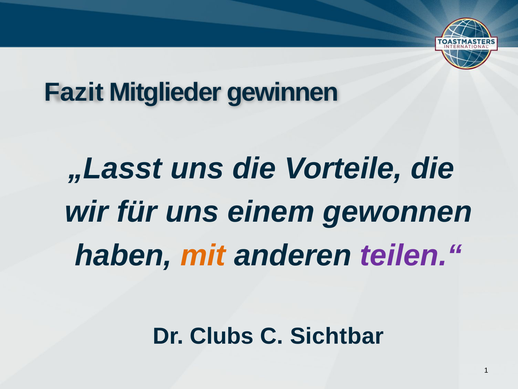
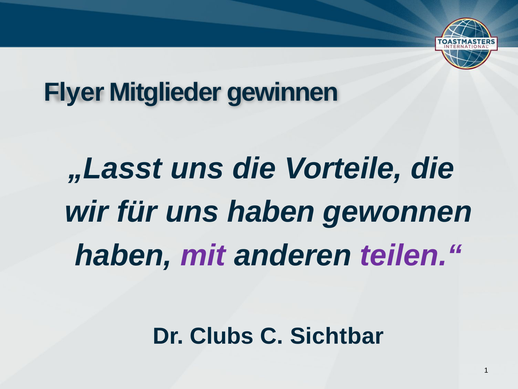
Fazit: Fazit -> Flyer (74, 92)
uns einem: einem -> haben (271, 212)
mit colour: orange -> purple (203, 255)
